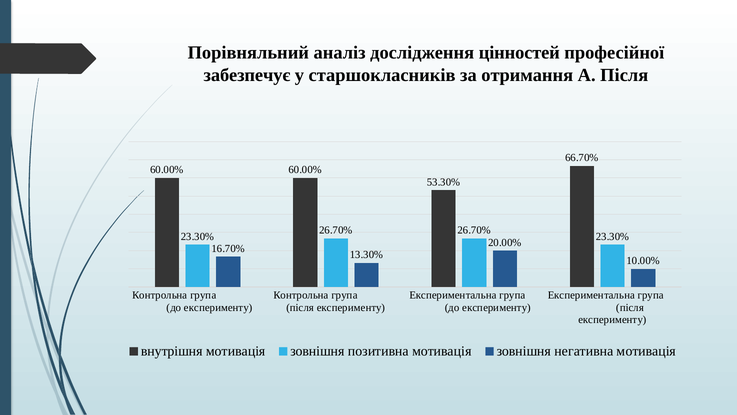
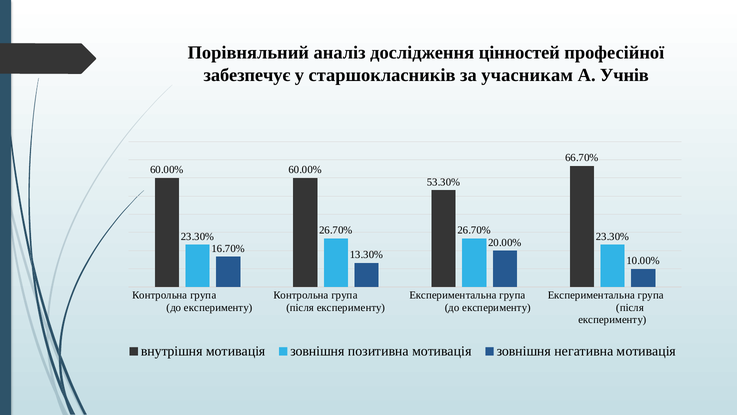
отримання: отримання -> учасникам (527, 75)
А Після: Після -> Учнів (624, 75)
